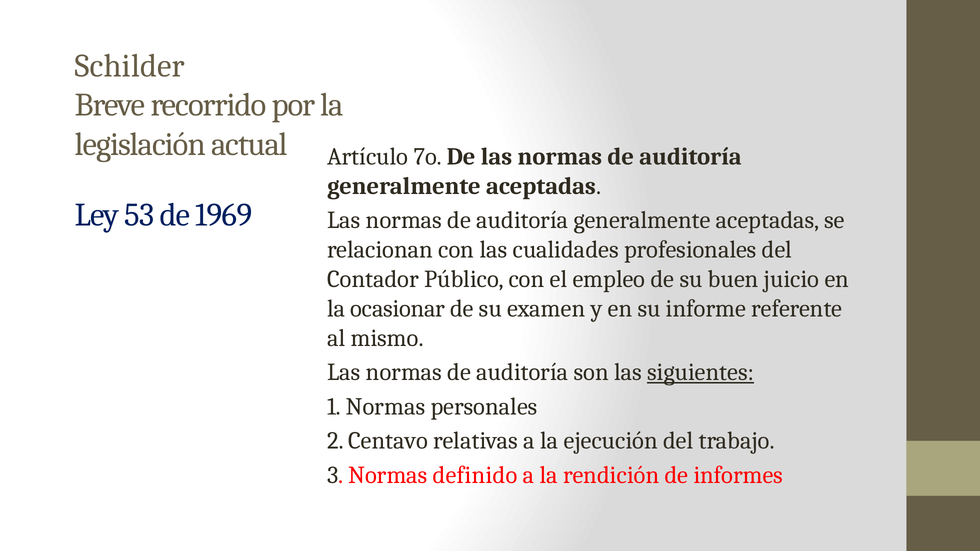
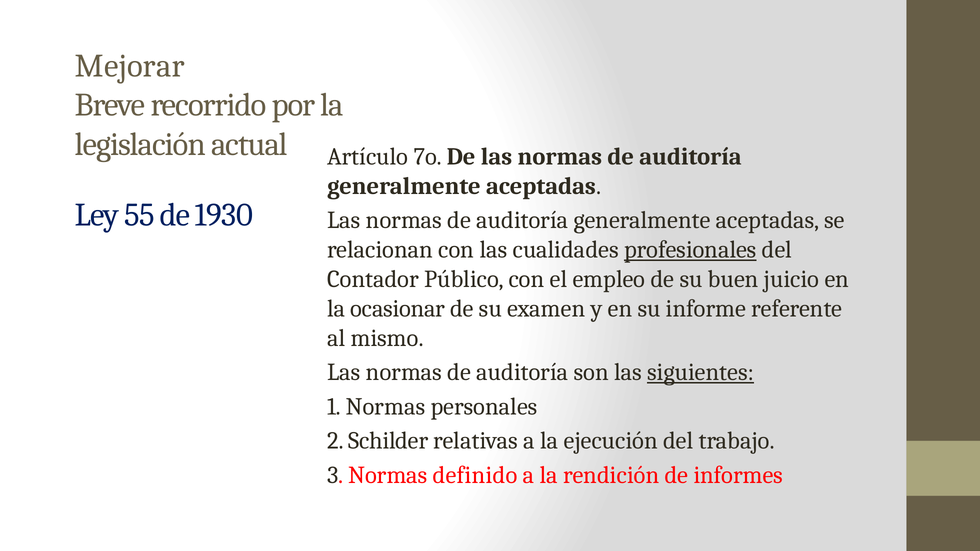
Schilder: Schilder -> Mejorar (130, 66)
53: 53 -> 55 (139, 215)
1969: 1969 -> 1930 (224, 215)
profesionales underline: none -> present (690, 250)
Centavo: Centavo -> Schilder (388, 441)
